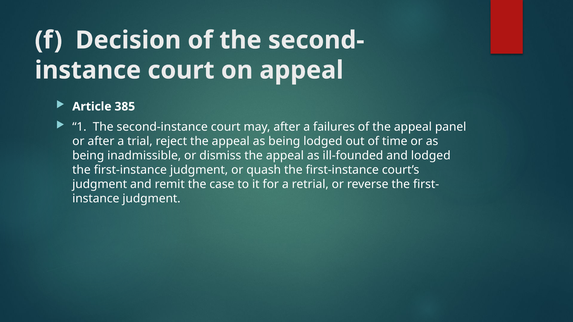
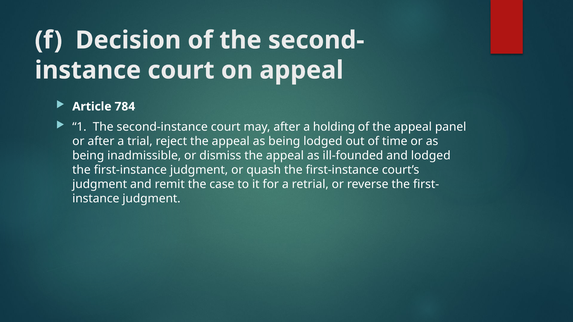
385: 385 -> 784 (125, 107)
failures: failures -> holding (334, 127)
